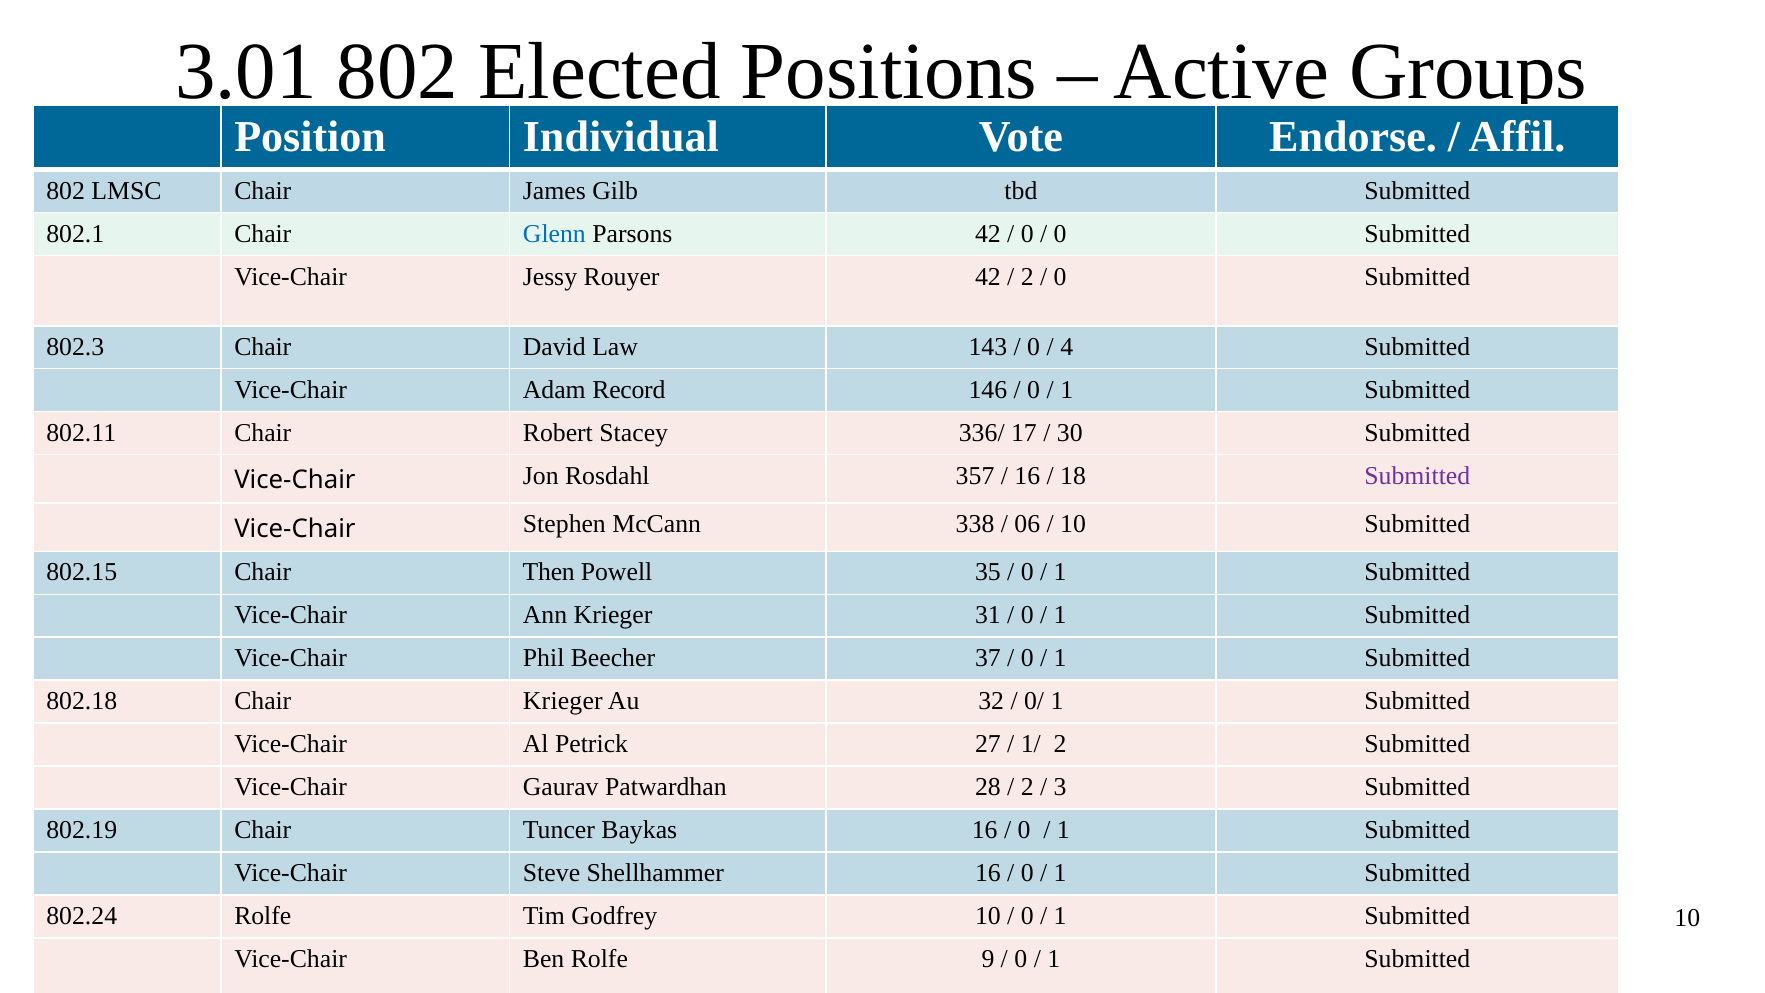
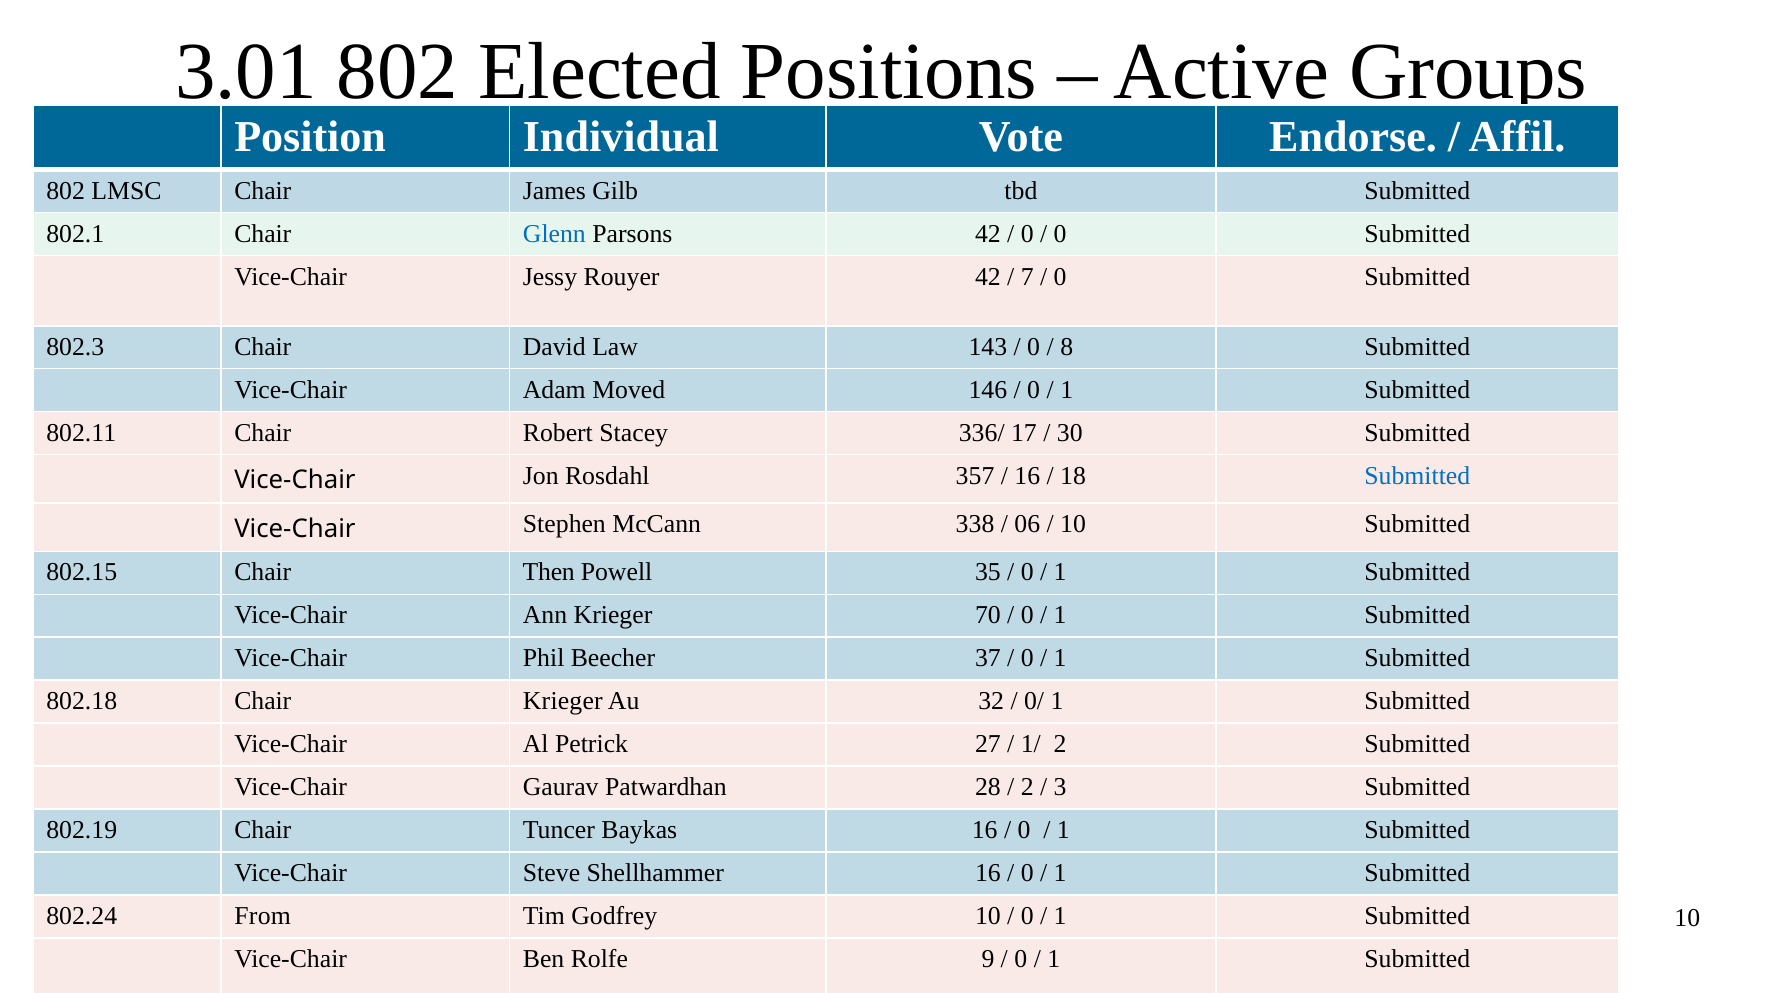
2: 2 -> 7 (1027, 277)
4: 4 -> 8 (1067, 347)
Record: Record -> Moved (629, 390)
Submitted colour: purple -> blue (1417, 476)
31: 31 -> 70 (988, 615)
802.24 Rolfe: Rolfe -> From (263, 916)
